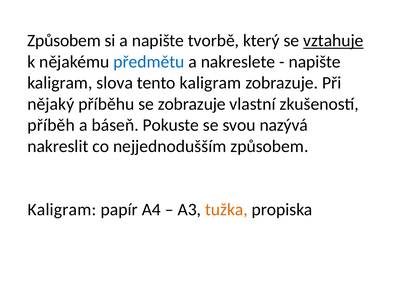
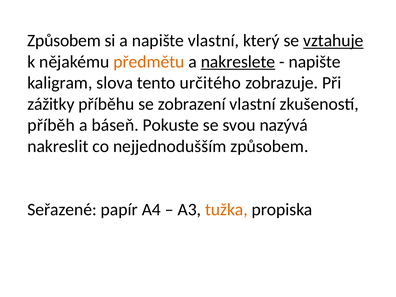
napište tvorbě: tvorbě -> vlastní (213, 41)
předmětu colour: blue -> orange (149, 62)
nakreslete underline: none -> present (238, 62)
tento kaligram: kaligram -> určitého (210, 83)
nějaký: nějaký -> zážitky (51, 104)
se zobrazuje: zobrazuje -> zobrazení (192, 104)
Kaligram: Kaligram -> Seřazené (62, 210)
